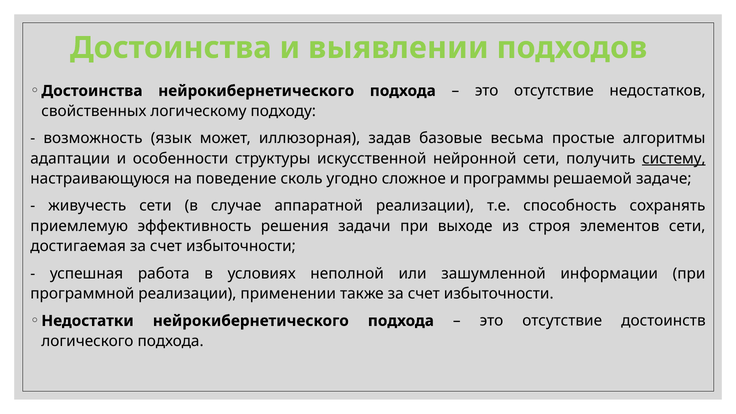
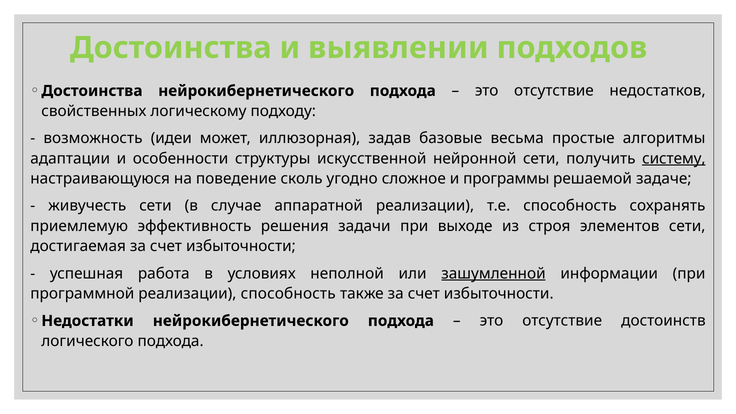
язык: язык -> идеи (171, 138)
зашумленной underline: none -> present (493, 273)
реализации применении: применении -> способность (288, 294)
